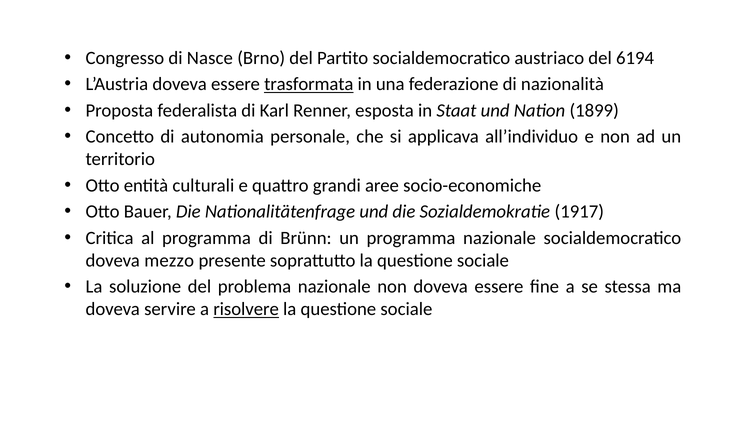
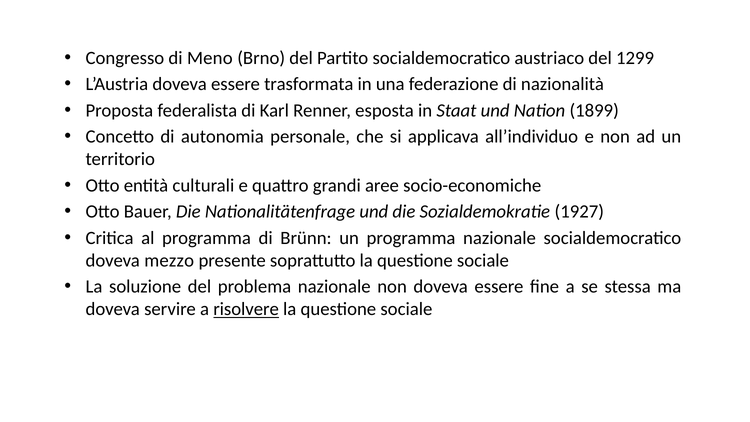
Nasce: Nasce -> Meno (210, 58)
6194: 6194 -> 1299 (635, 58)
trasformata underline: present -> none (309, 84)
1917: 1917 -> 1927 (579, 212)
